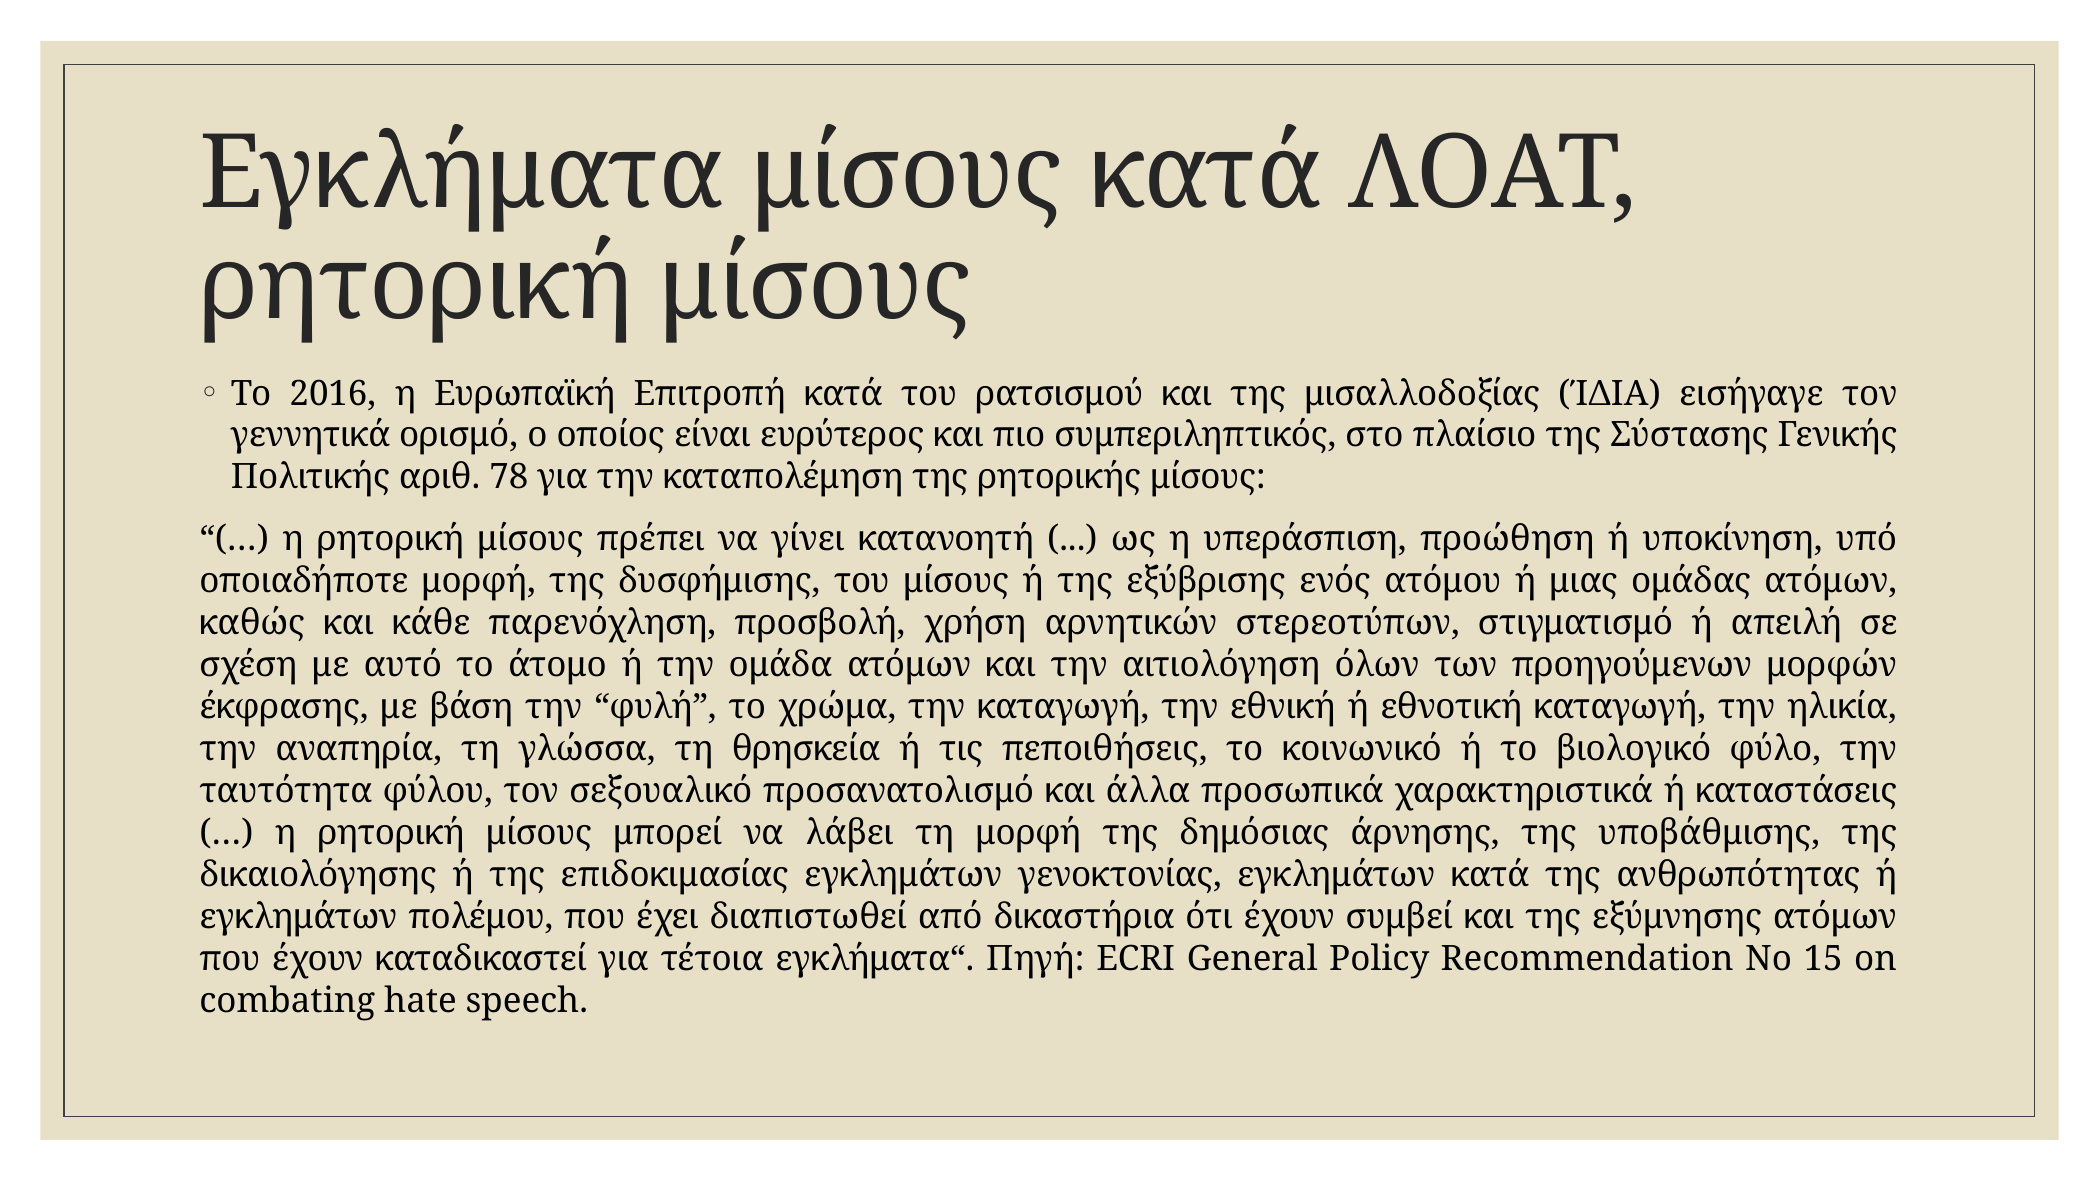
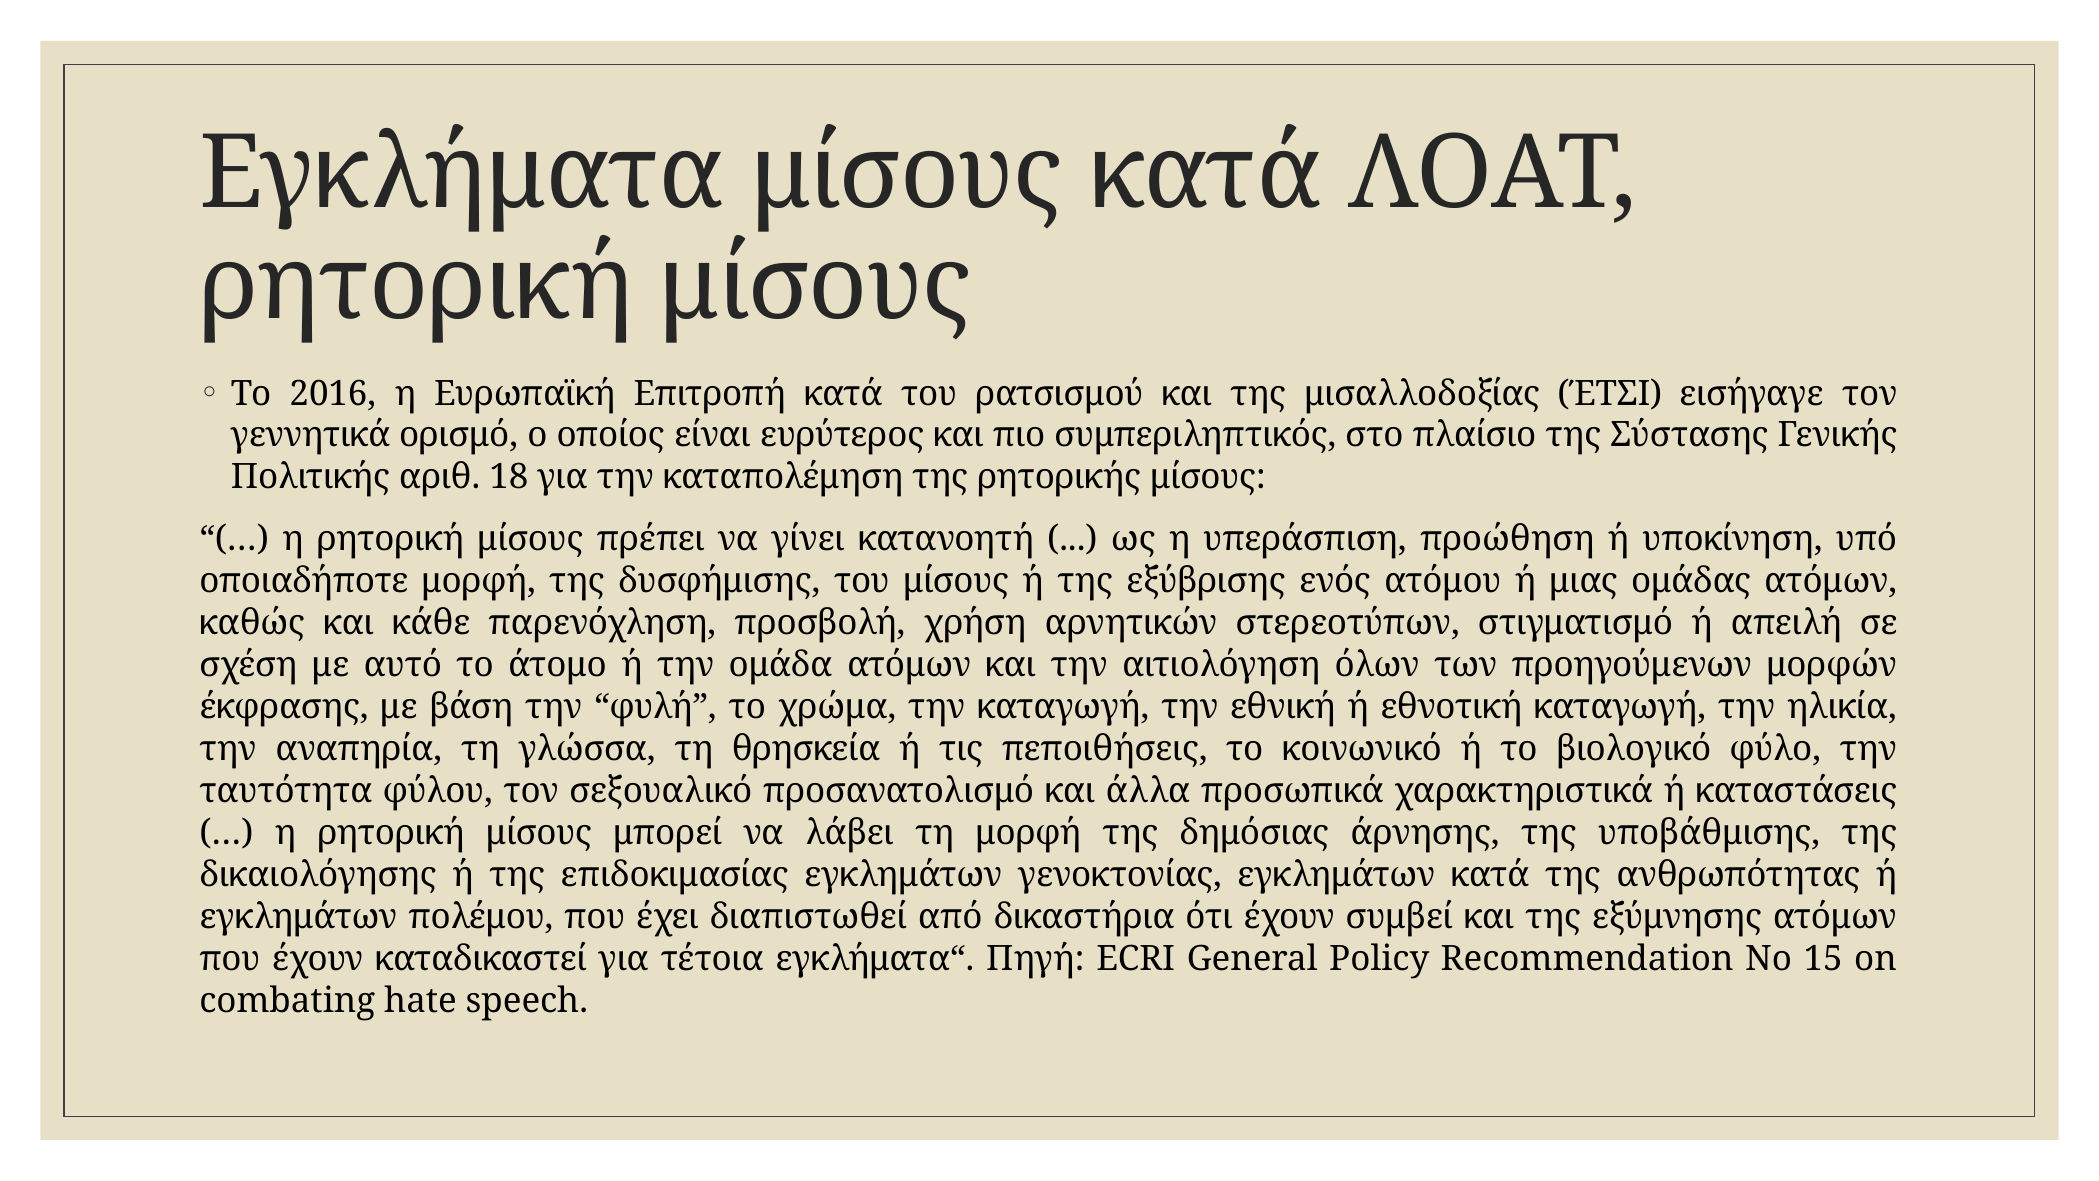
ΊΔΙΑ: ΊΔΙΑ -> ΈΤΣΙ (1610, 393)
78: 78 -> 18 (509, 477)
